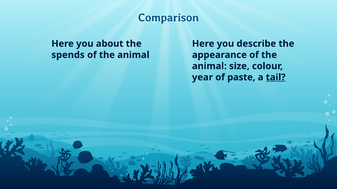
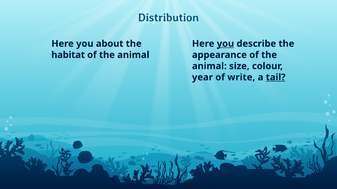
Comparison: Comparison -> Distribution (169, 18)
you underline: none -> present (225, 44)
spends: spends -> habitat (68, 55)
paste: paste -> write (241, 78)
